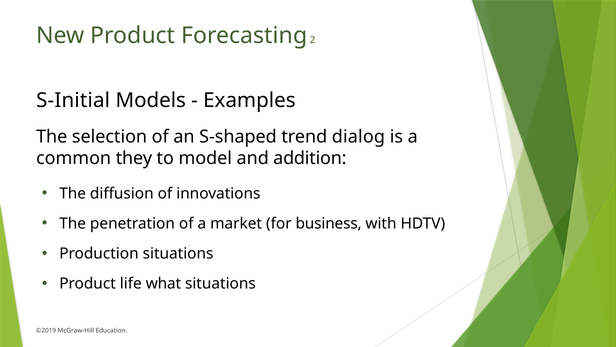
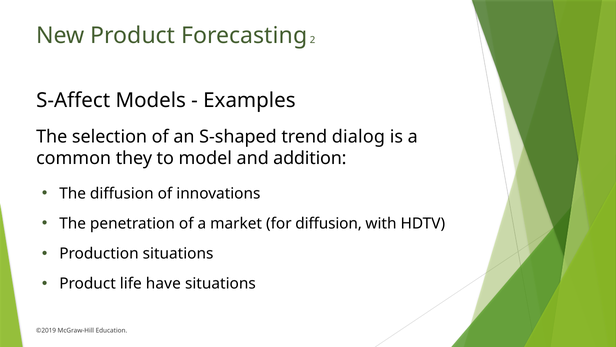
S-Initial: S-Initial -> S-Affect (73, 100)
for business: business -> diffusion (329, 223)
what: what -> have (163, 283)
